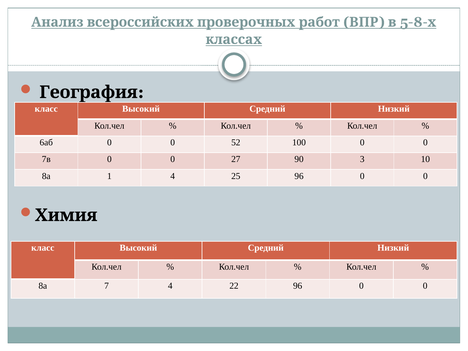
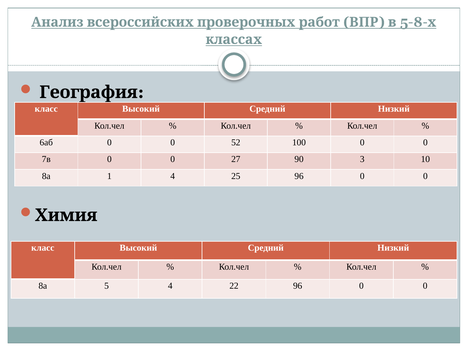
7: 7 -> 5 (107, 286)
